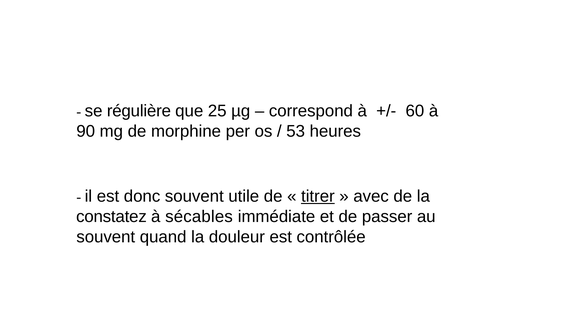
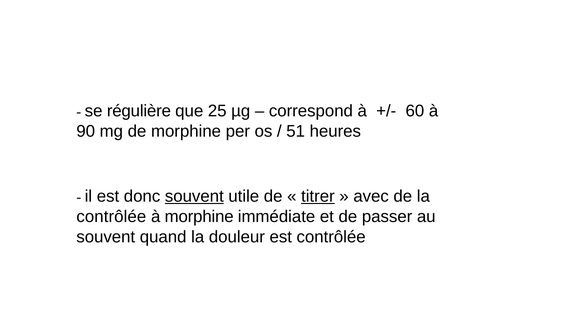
53: 53 -> 51 (296, 131)
souvent underline: none -> present (194, 196)
constatez: constatez -> contrôlée (111, 216)
à sécables: sécables -> morphine (199, 216)
